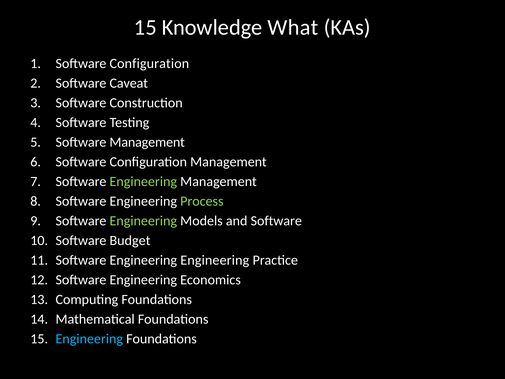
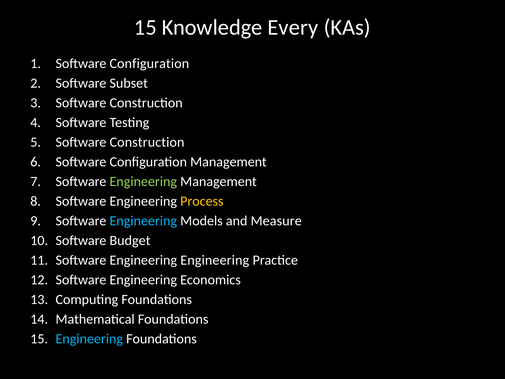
What: What -> Every (293, 27)
Caveat: Caveat -> Subset (129, 83)
Management: Management -> Construction (147, 142)
Process colour: light green -> yellow (202, 201)
Engineering colour: light green -> light blue (143, 221)
and Software: Software -> Measure (276, 221)
